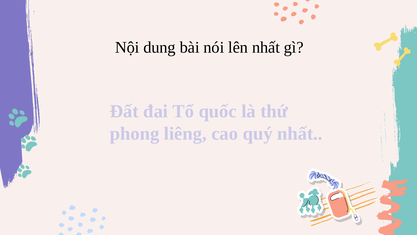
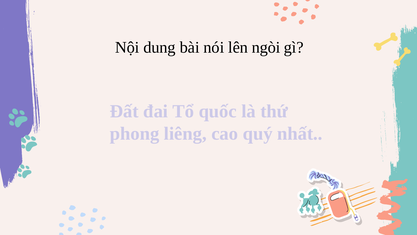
lên nhất: nhất -> ngòi (266, 47)
